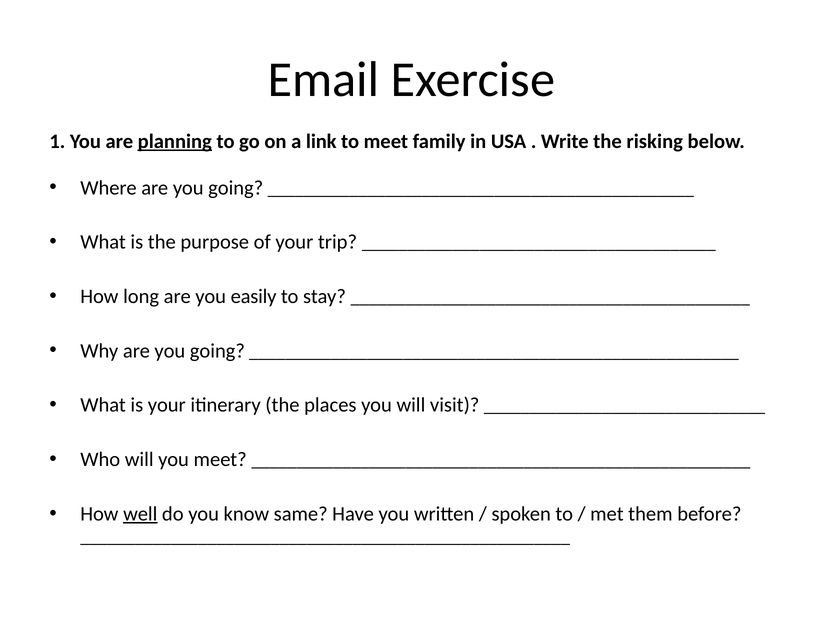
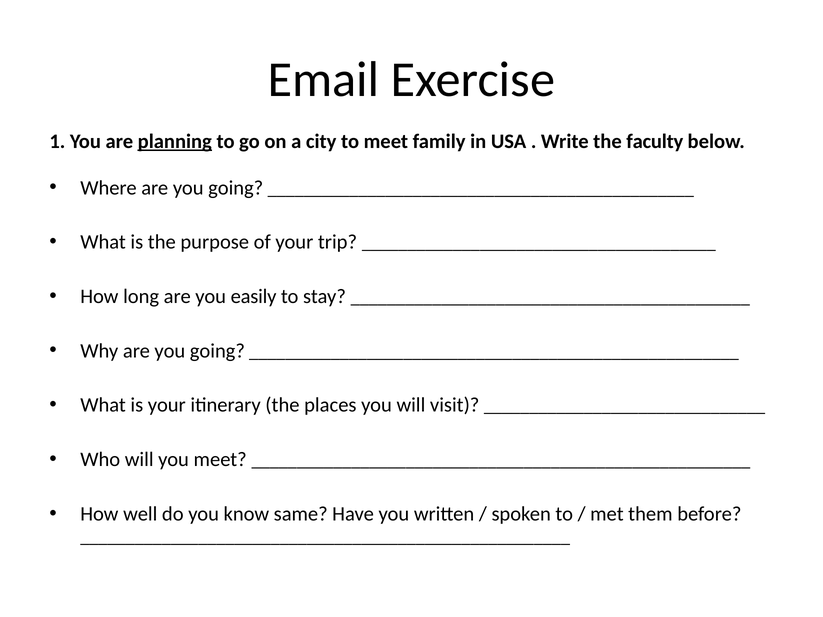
link: link -> city (321, 141)
risking: risking -> faculty (655, 141)
well underline: present -> none (140, 514)
